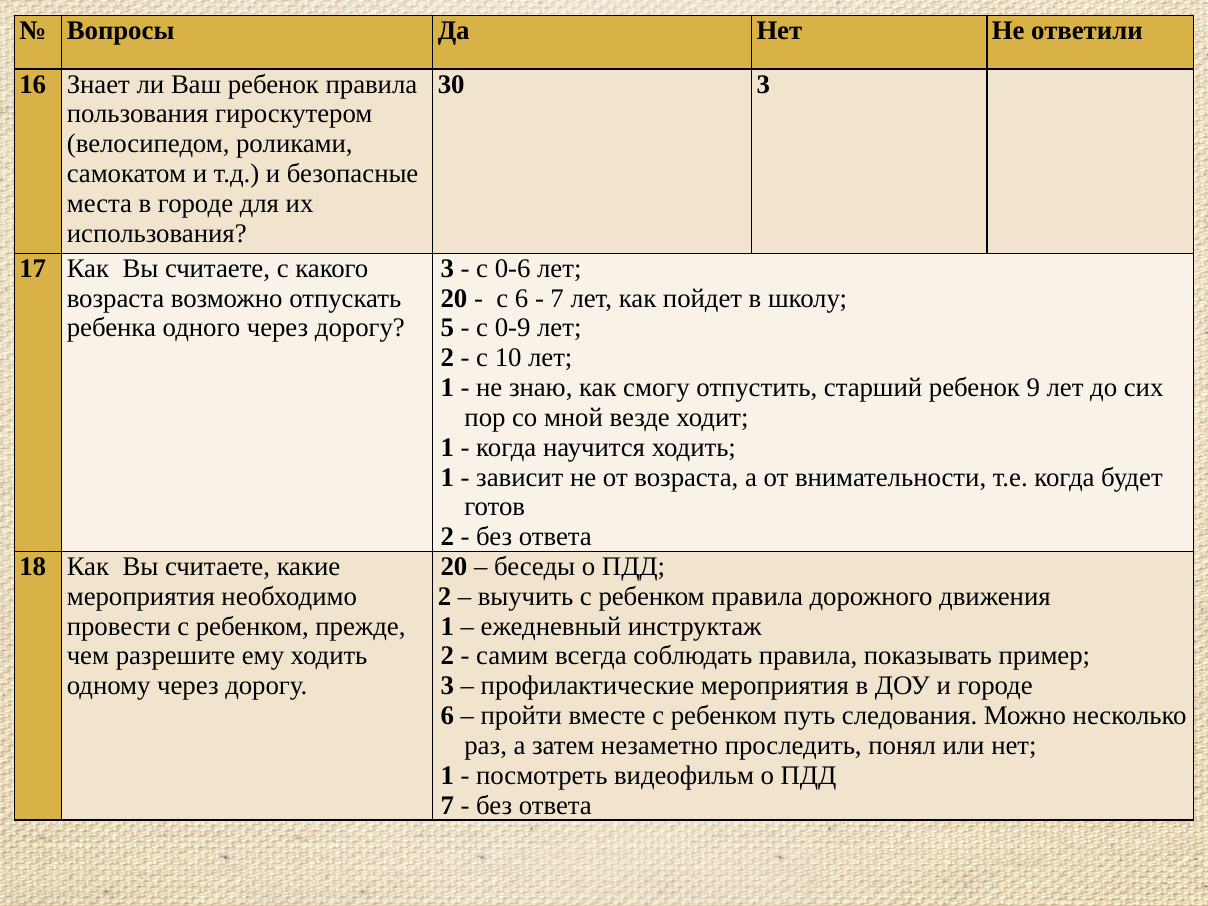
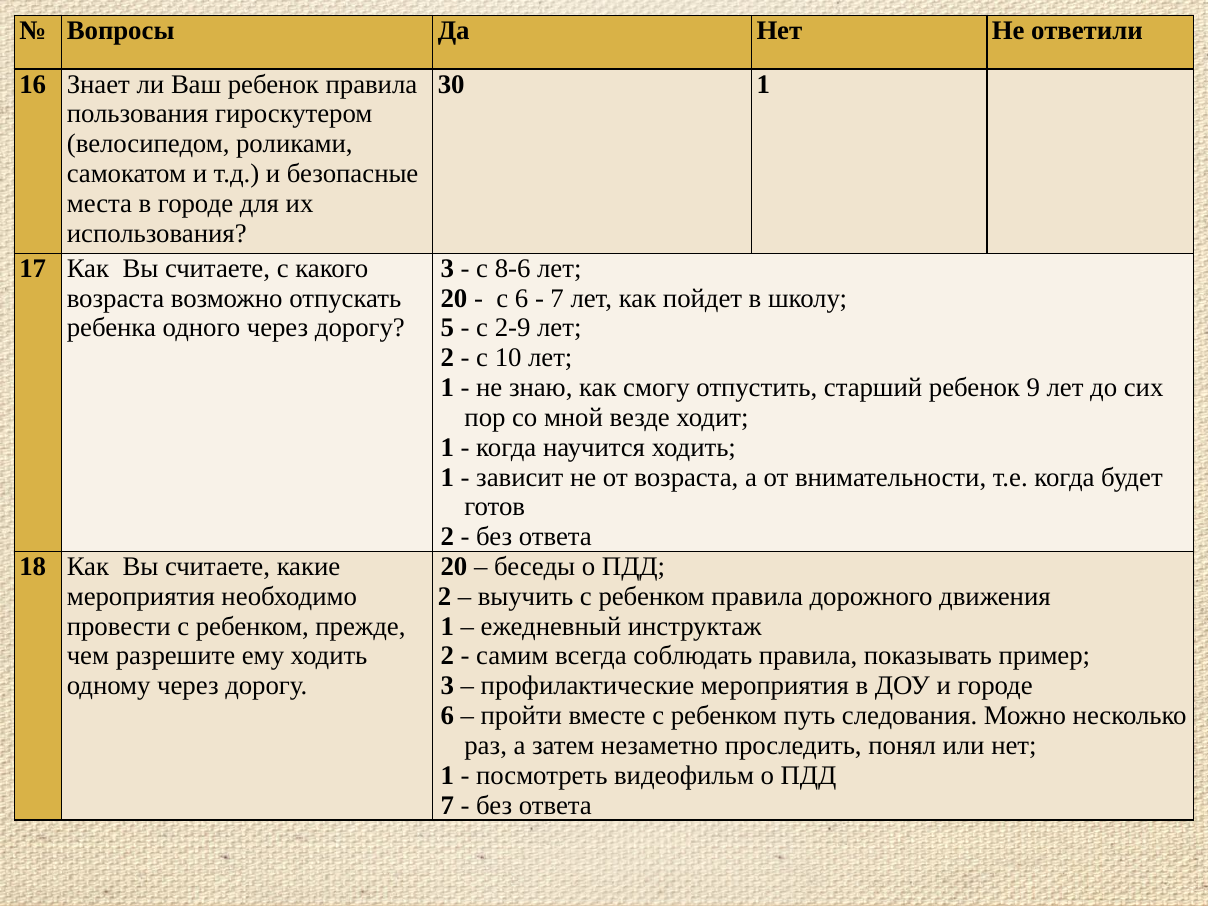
30 3: 3 -> 1 (763, 84)
0-6: 0-6 -> 8-6 (513, 268)
0-9: 0-9 -> 2-9 (513, 328)
